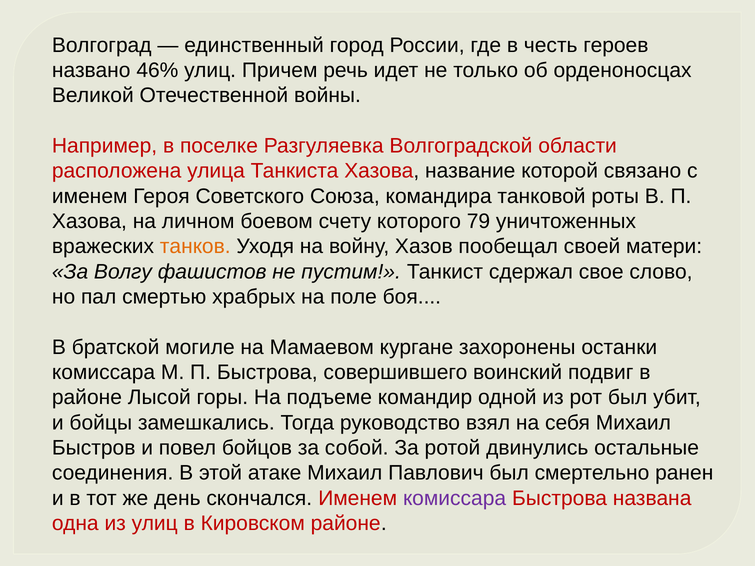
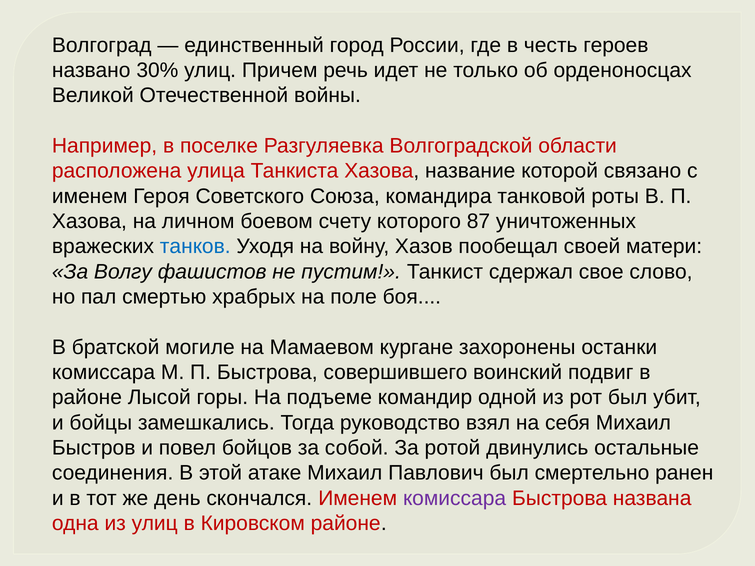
46%: 46% -> 30% (157, 70)
79: 79 -> 87 (478, 221)
танков colour: orange -> blue (195, 247)
